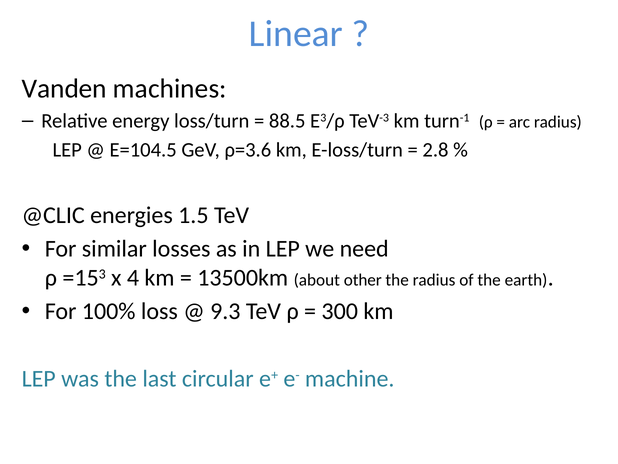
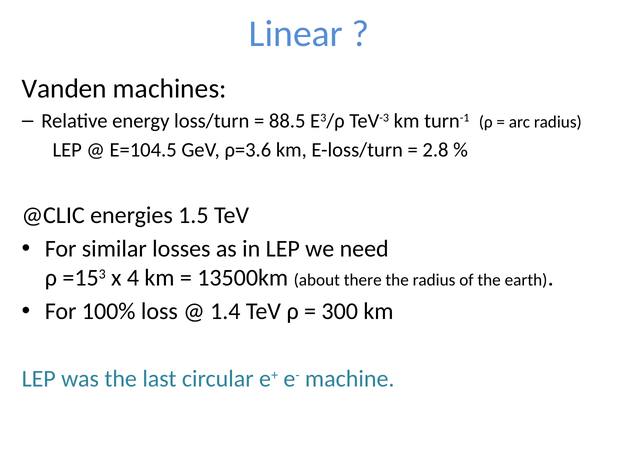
other: other -> there (363, 280)
9.3: 9.3 -> 1.4 (225, 311)
